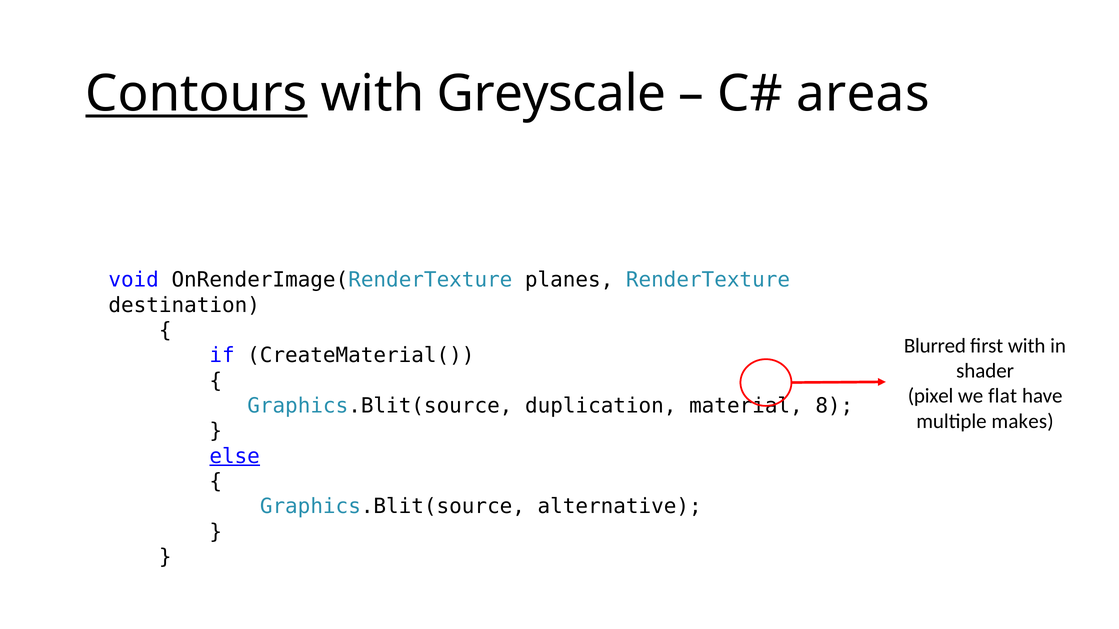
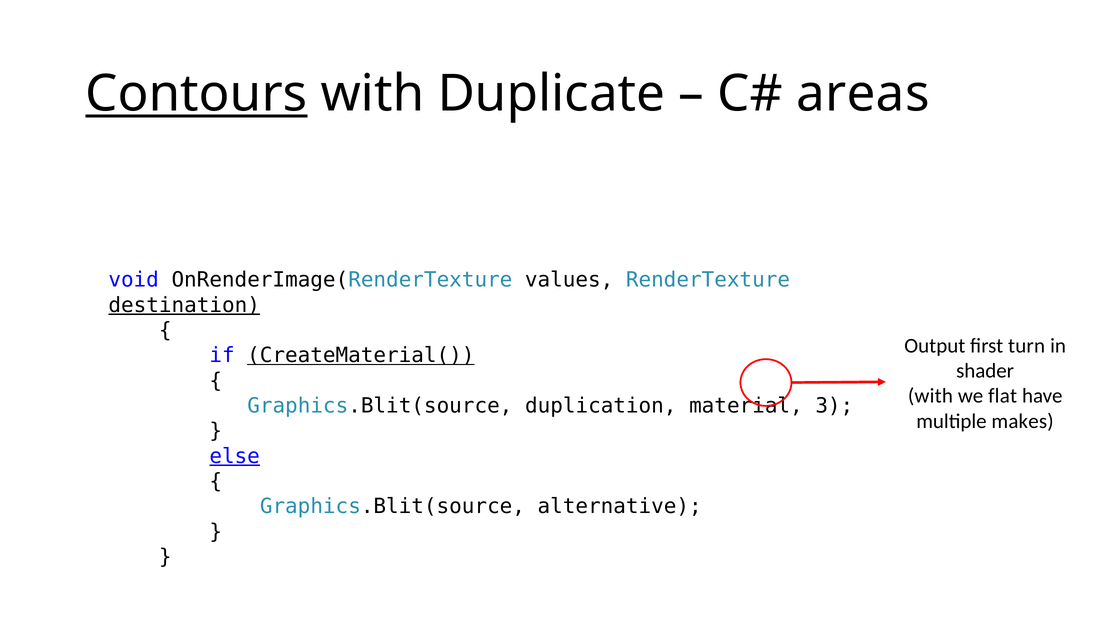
Greyscale: Greyscale -> Duplicate (551, 94)
planes: planes -> values (569, 280)
destination underline: none -> present (184, 305)
Blurred: Blurred -> Output (935, 346)
first with: with -> turn (1027, 346)
CreateMaterial( underline: none -> present (361, 356)
pixel: pixel -> with (930, 396)
8: 8 -> 3 (834, 406)
